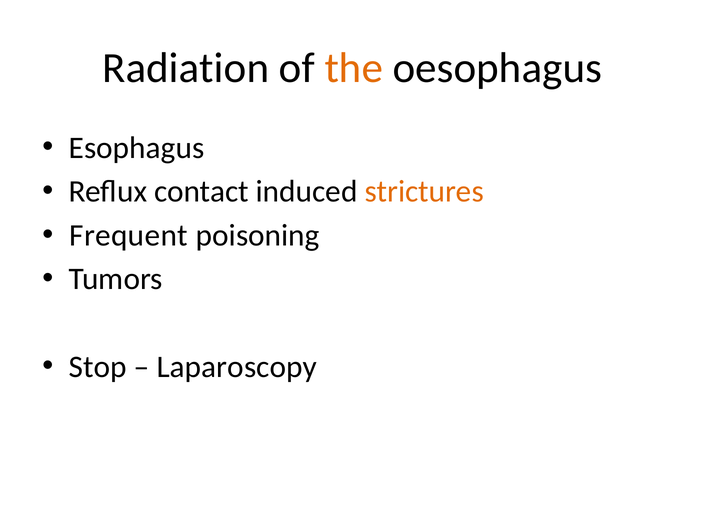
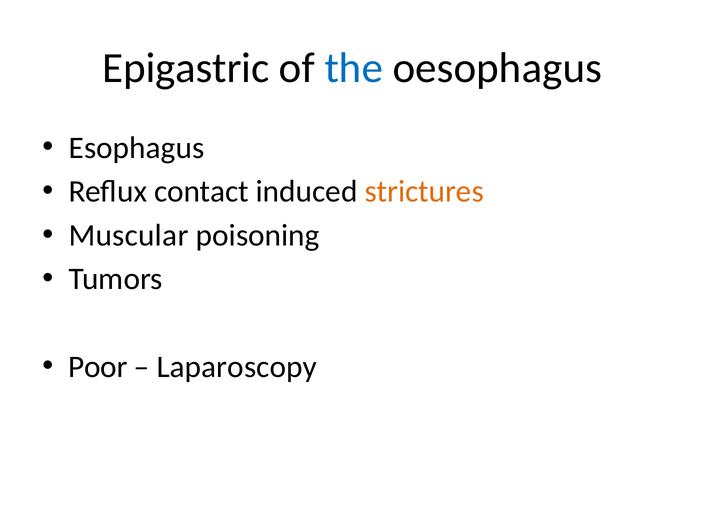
Radiation: Radiation -> Epigastric (186, 68)
the colour: orange -> blue (354, 68)
Frequent: Frequent -> Muscular (129, 236)
Stop: Stop -> Poor (98, 367)
